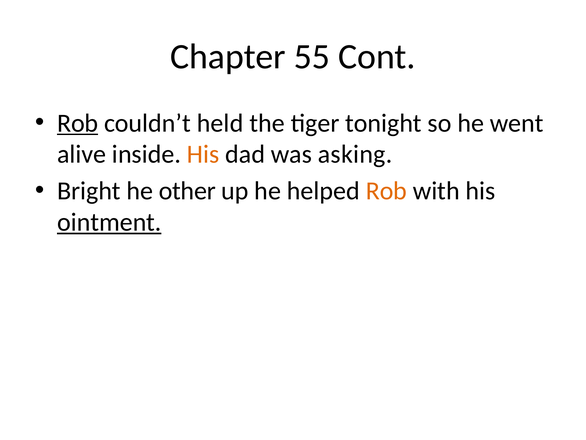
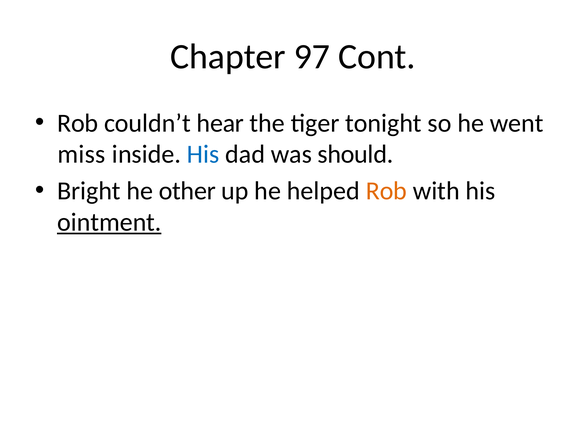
55: 55 -> 97 (312, 57)
Rob underline: present -> none (78, 123)
held: held -> hear (220, 123)
alive: alive -> miss (82, 154)
His colour: orange -> blue (203, 154)
asking: asking -> should (355, 154)
